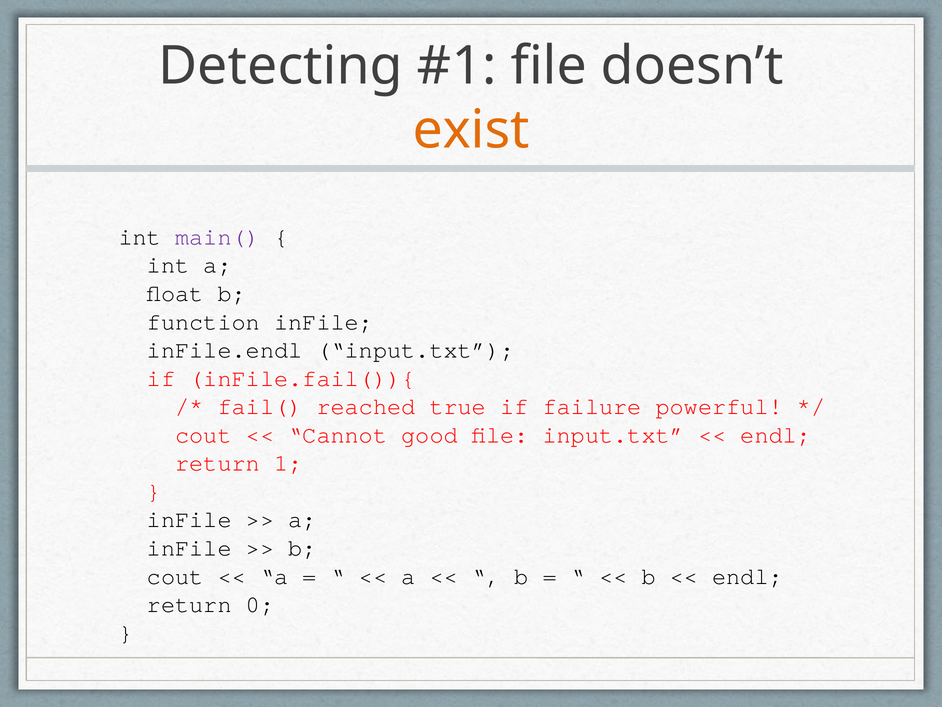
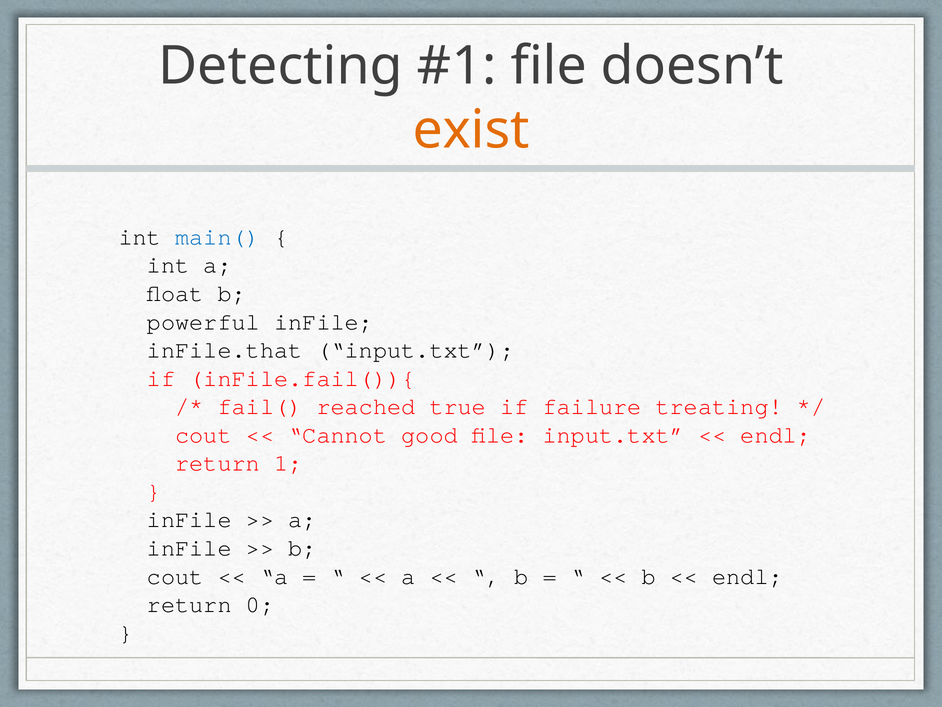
main( colour: purple -> blue (218, 237)
function: function -> powerful (203, 322)
inFile.endl: inFile.endl -> inFile.that (225, 350)
powerful: powerful -> treating (719, 406)
